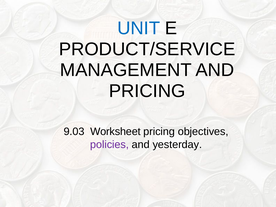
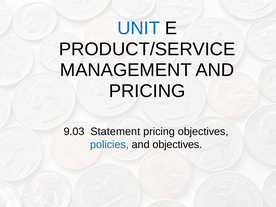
Worksheet: Worksheet -> Statement (115, 132)
policies colour: purple -> blue (110, 145)
and yesterday: yesterday -> objectives (177, 145)
